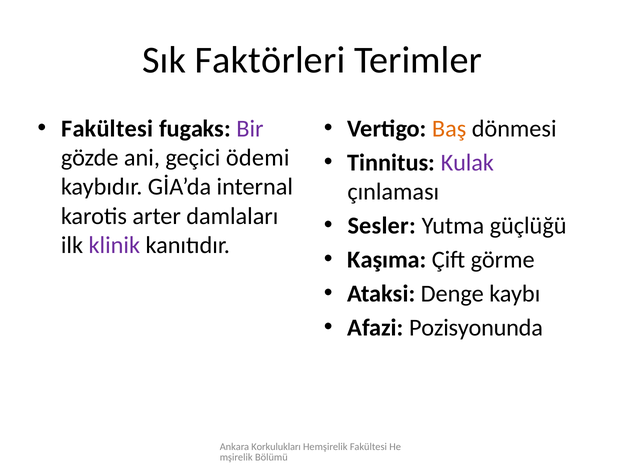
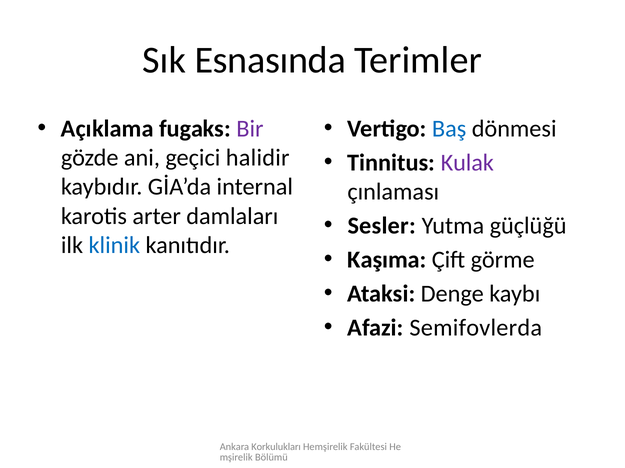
Faktörleri: Faktörleri -> Esnasında (270, 61)
Fakültesi: Fakültesi -> Açıklama (107, 129)
Baş colour: orange -> blue (449, 129)
ödemi: ödemi -> halidir (258, 158)
klinik colour: purple -> blue (114, 246)
Pozisyonunda: Pozisyonunda -> Semifovlerda (476, 328)
